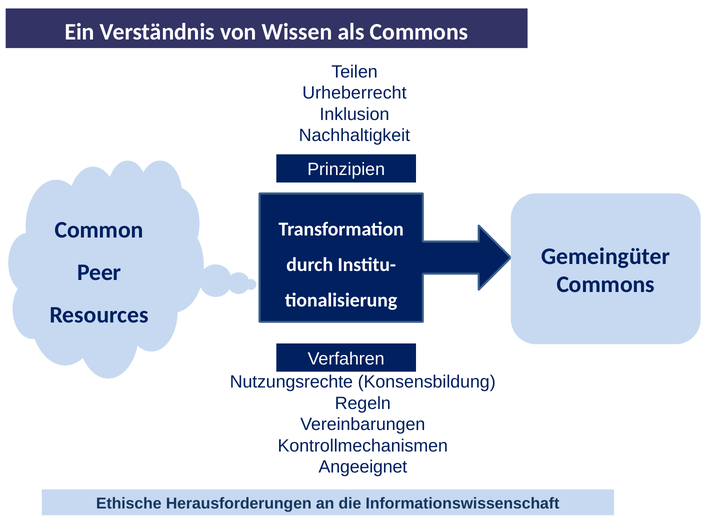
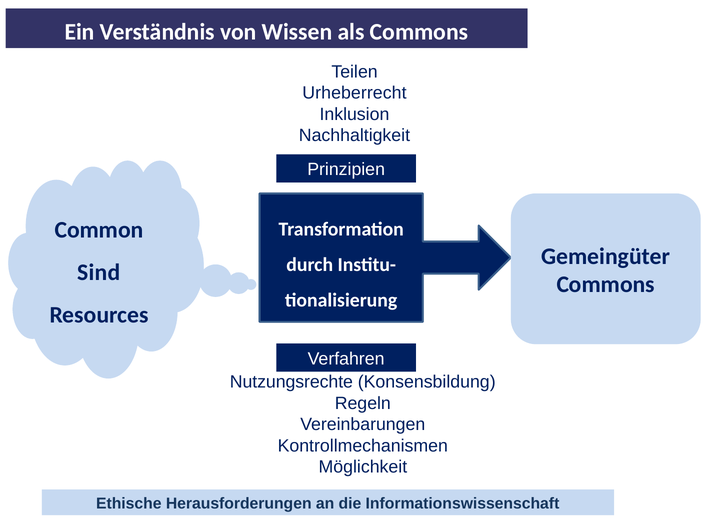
Peer: Peer -> Sind (99, 272)
Angeeignet: Angeeignet -> Möglichkeit (363, 467)
